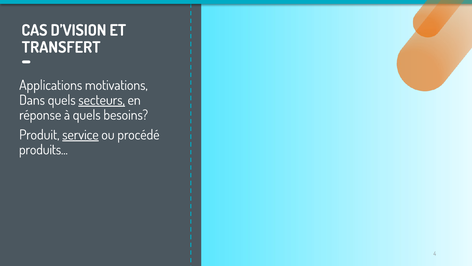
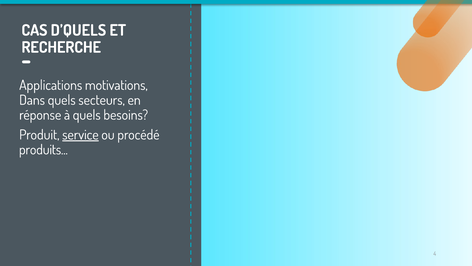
D’VISION: D’VISION -> D’QUELS (78, 30)
TRANSFERT: TRANSFERT -> RECHERCHE (61, 47)
secteurs underline: present -> none (102, 100)
